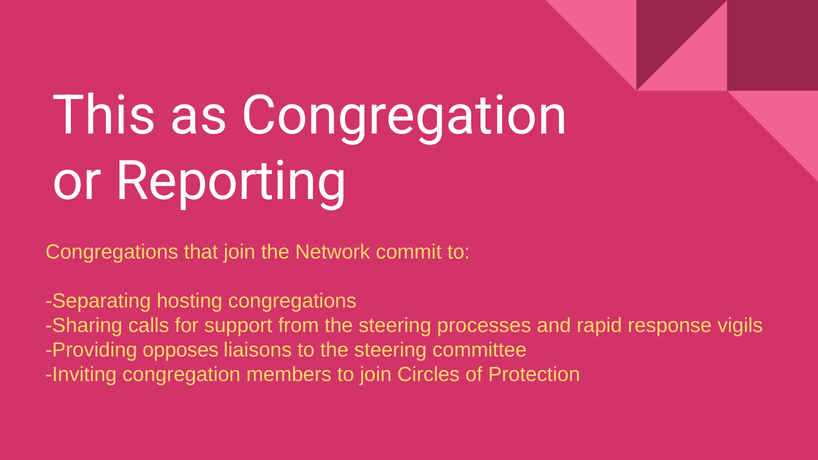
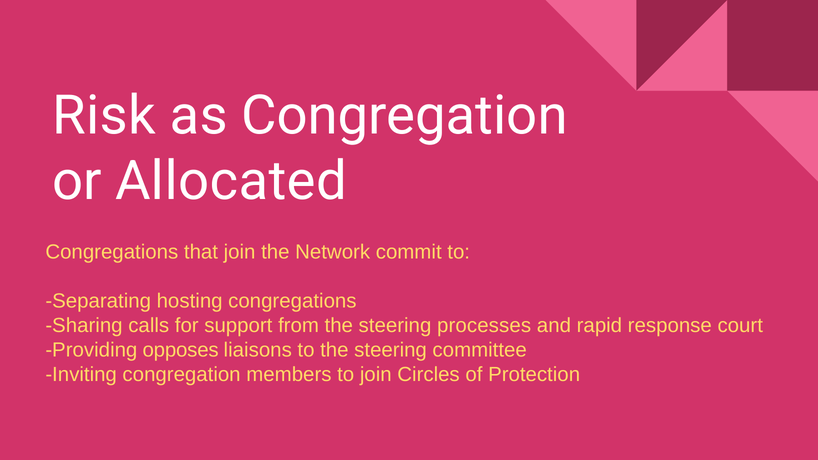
This: This -> Risk (104, 116)
Reporting: Reporting -> Allocated (231, 181)
vigils: vigils -> court (740, 326)
